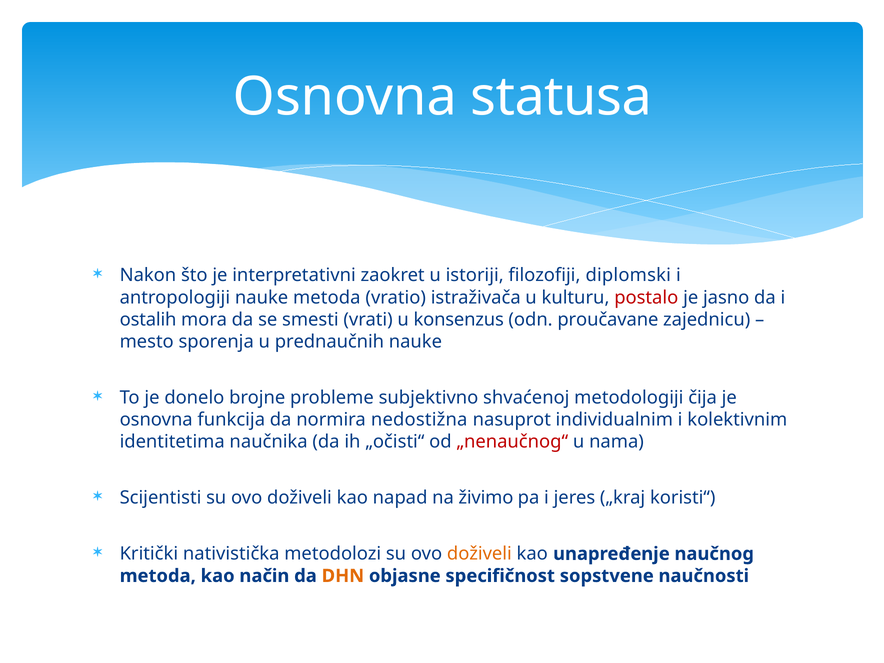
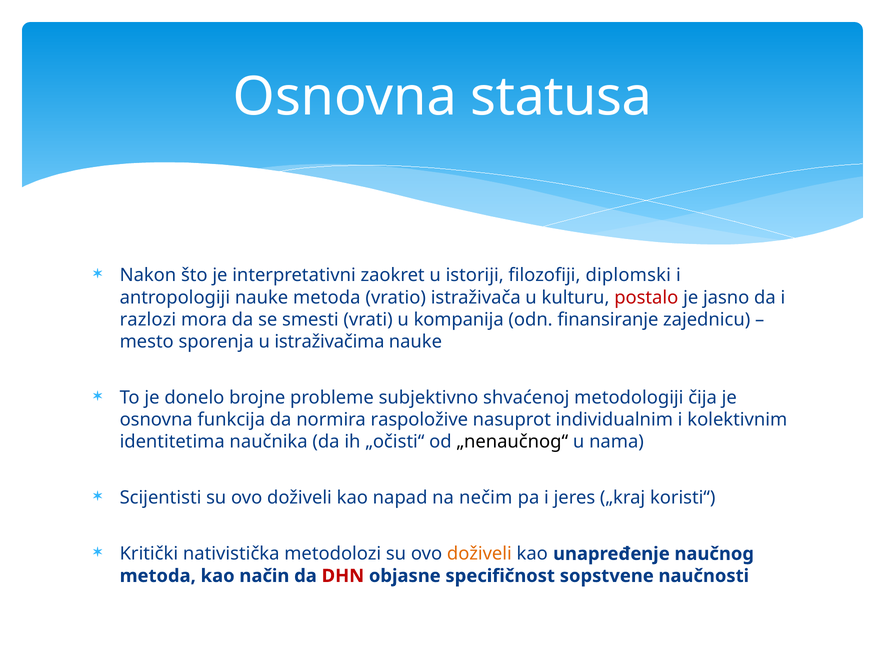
ostalih: ostalih -> razlozi (148, 320)
konsenzus: konsenzus -> kompanija (459, 320)
proučavane: proučavane -> finansiranje (608, 320)
prednaučnih: prednaučnih -> istraživačima (329, 342)
nedostižna: nedostižna -> raspoložive (419, 420)
„nenaučnog“ colour: red -> black (512, 442)
živimo: živimo -> nečim (486, 498)
DHN colour: orange -> red (343, 576)
